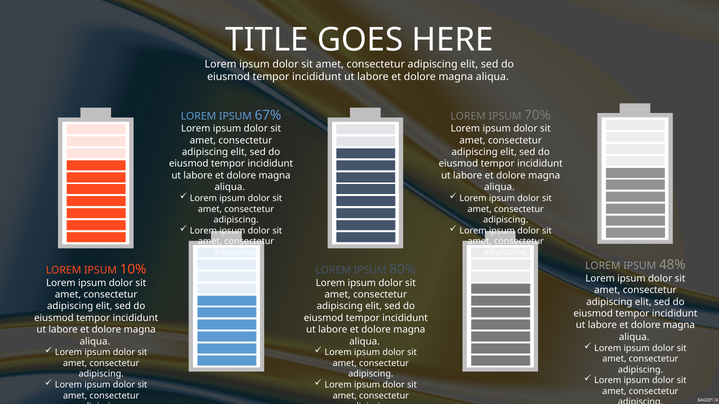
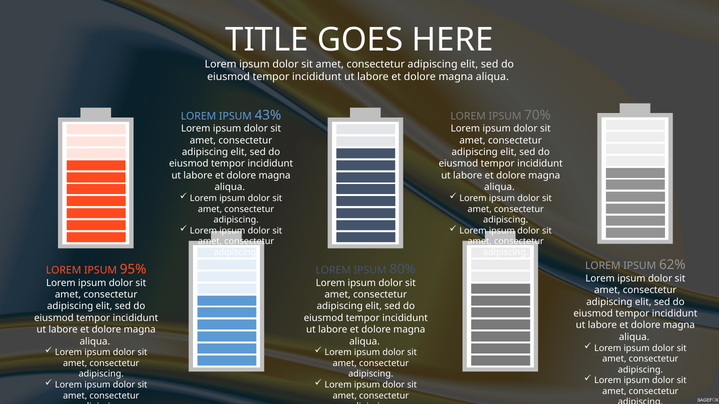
67%: 67% -> 43% (268, 115)
48%: 48% -> 62% (672, 265)
10%: 10% -> 95% (133, 270)
